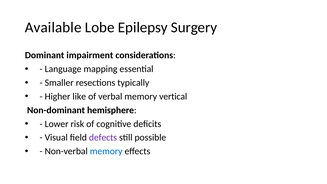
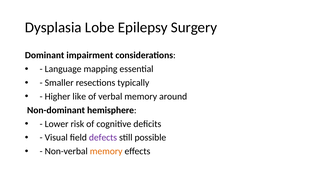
Available: Available -> Dysplasia (53, 27)
vertical: vertical -> around (173, 96)
memory colour: blue -> orange (106, 151)
